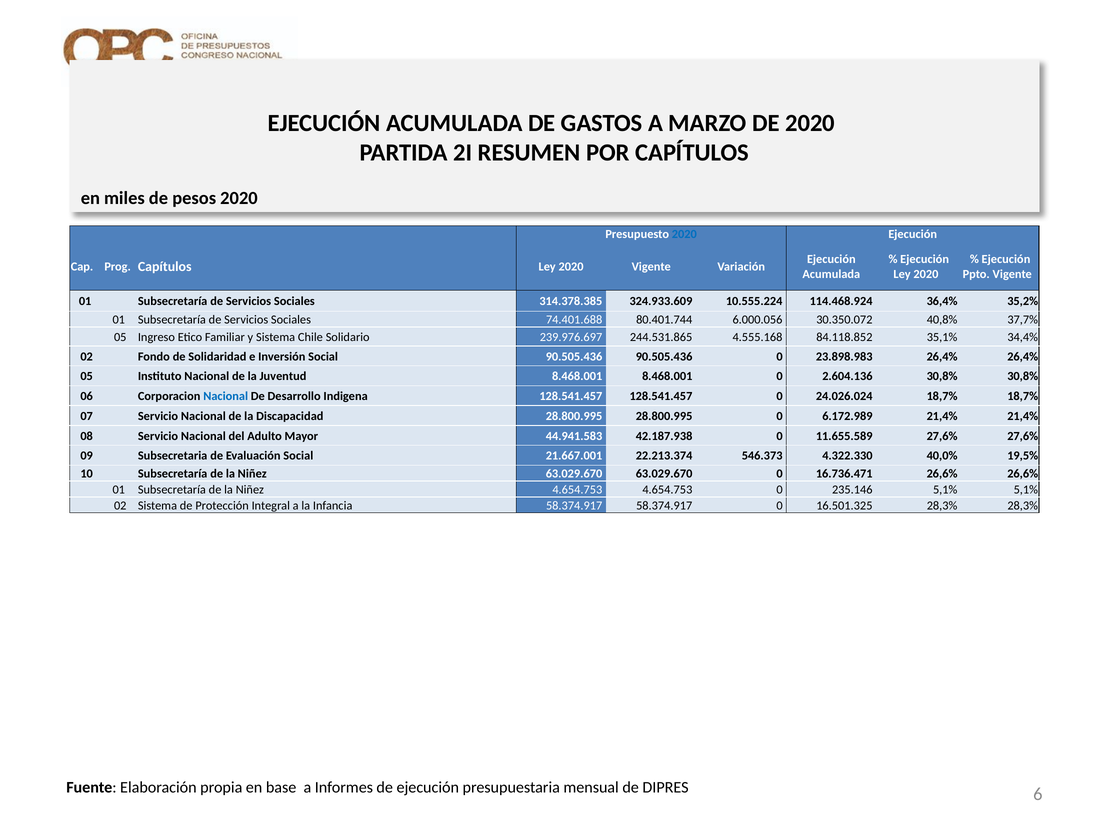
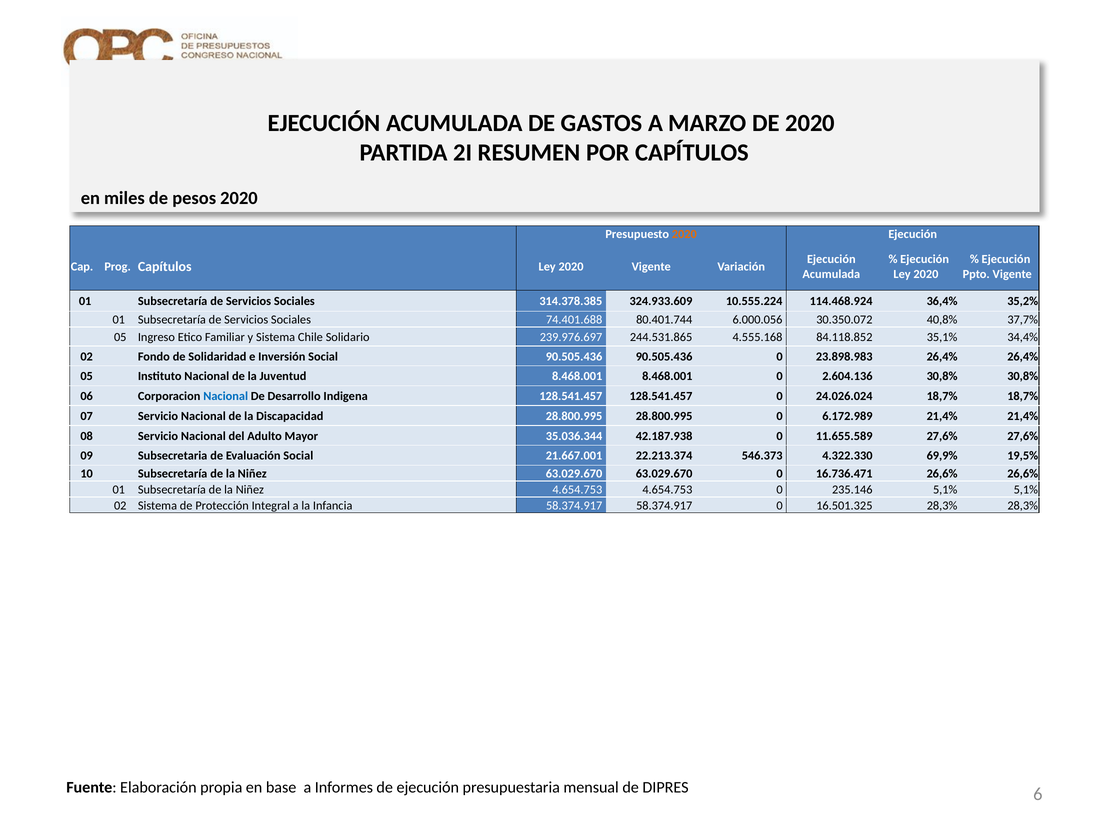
2020 colour: blue -> orange (684, 234)
44.941.583: 44.941.583 -> 35.036.344 (574, 436)
40,0%: 40,0% -> 69,9% (942, 456)
